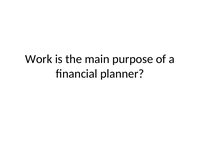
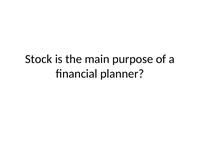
Work: Work -> Stock (39, 59)
